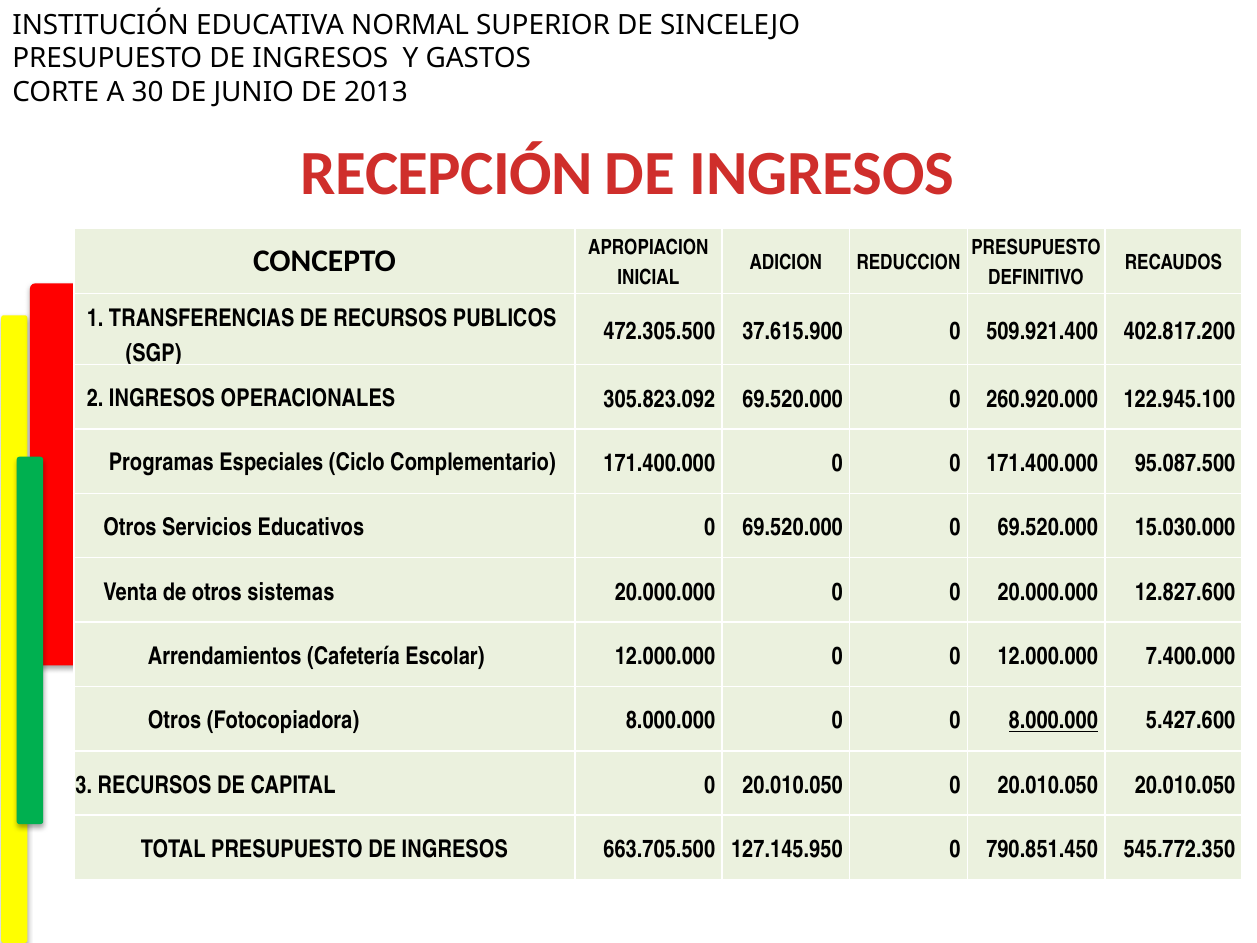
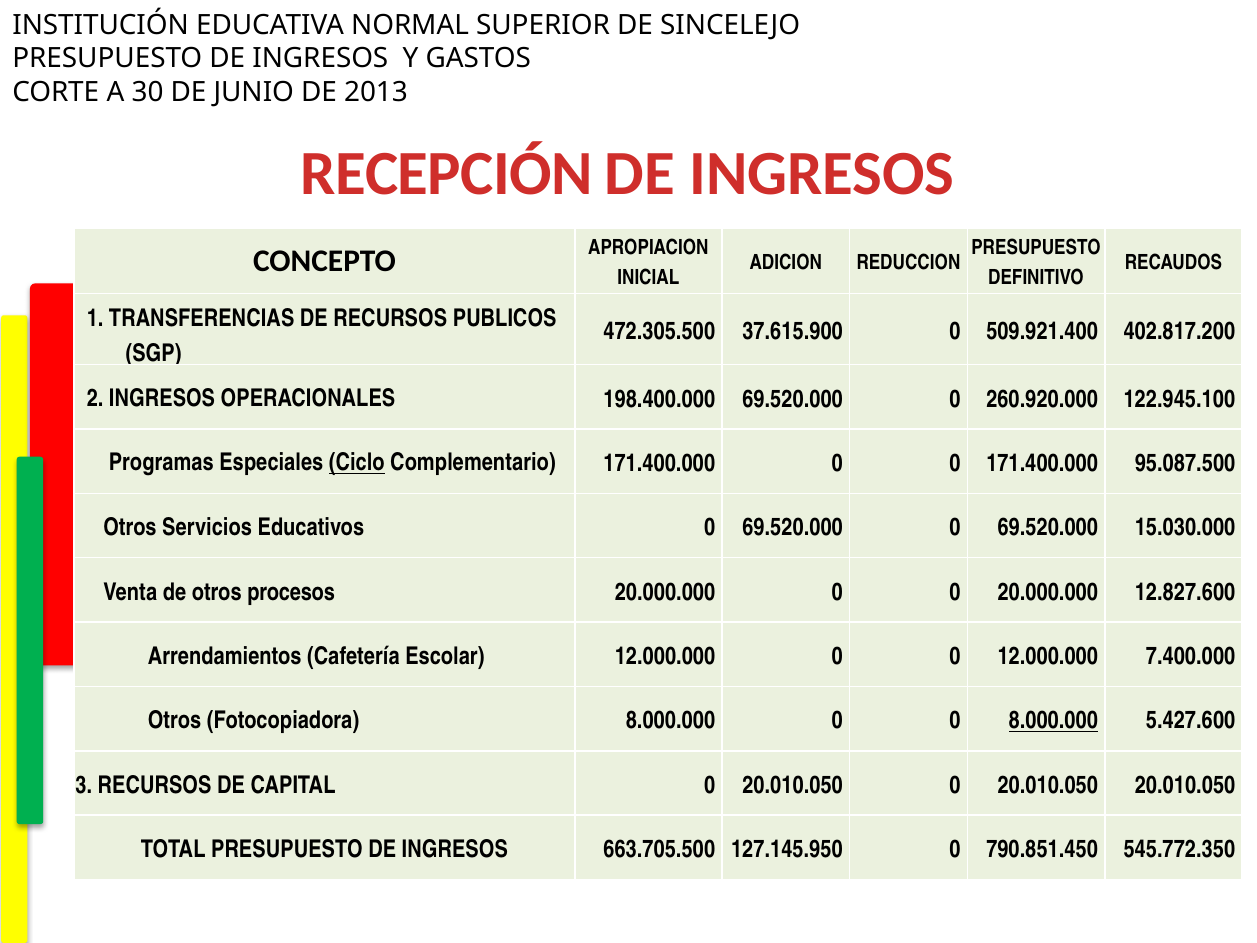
305.823.092: 305.823.092 -> 198.400.000 (659, 399)
Ciclo underline: none -> present (357, 463)
sistemas: sistemas -> procesos (291, 592)
